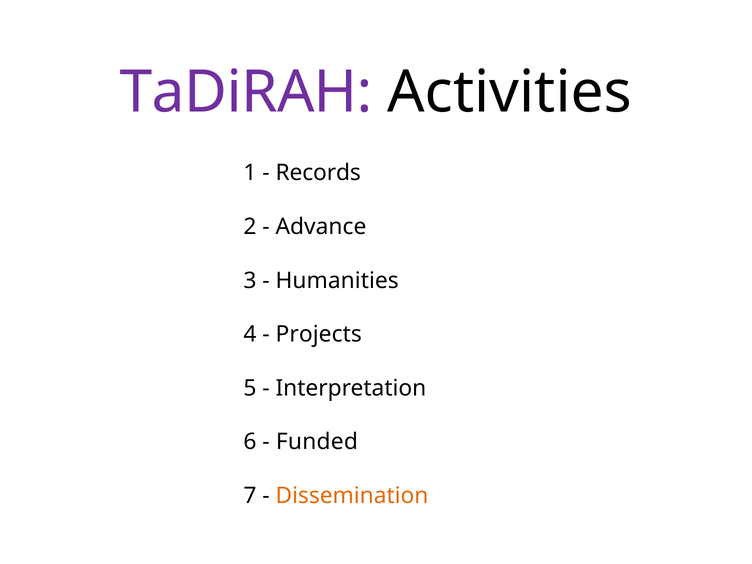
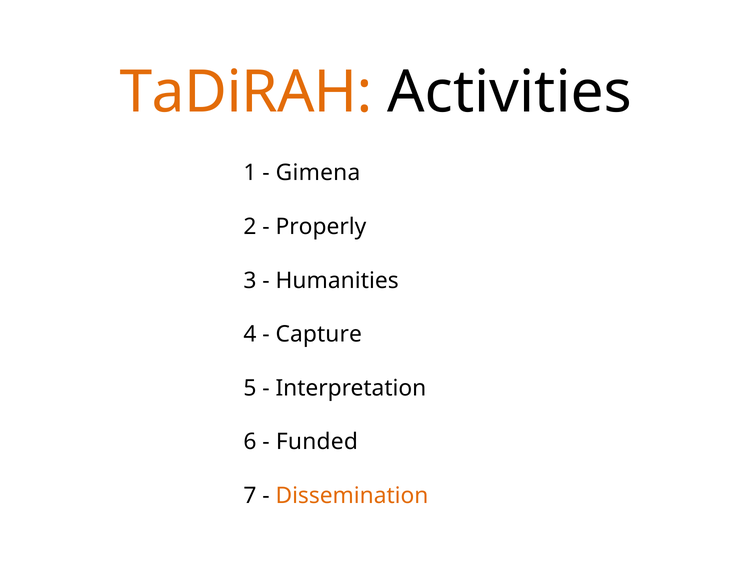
TaDiRAH colour: purple -> orange (246, 92)
Records: Records -> Gimena (318, 173)
Advance: Advance -> Properly (321, 227)
Projects: Projects -> Capture (319, 334)
